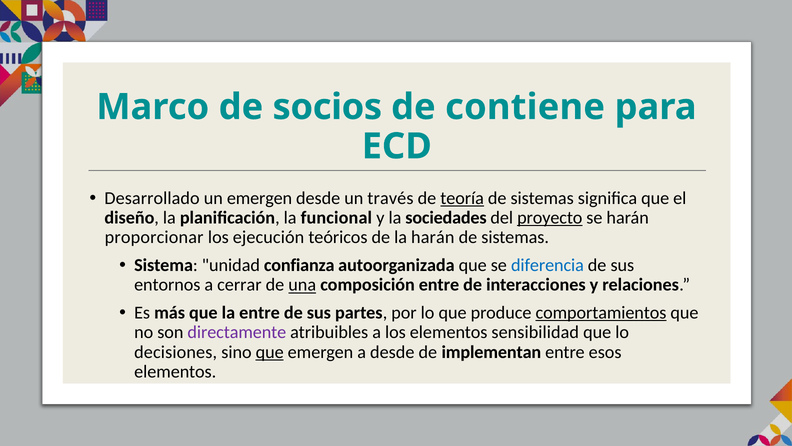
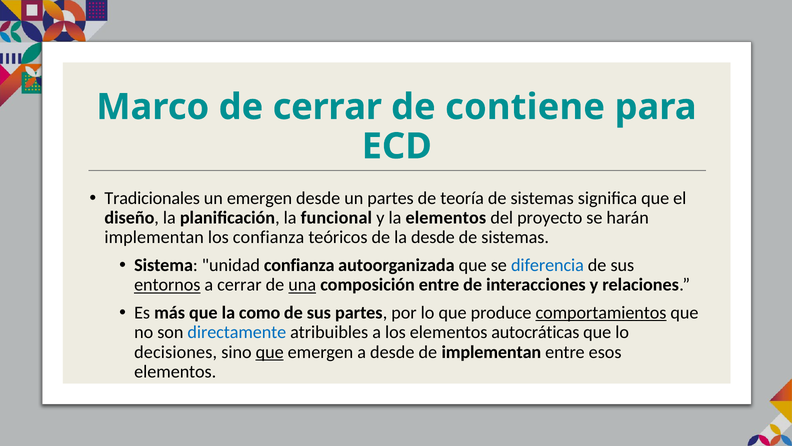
de socios: socios -> cerrar (327, 107)
Desarrollado: Desarrollado -> Tradicionales (152, 198)
un través: través -> partes (391, 198)
teoría underline: present -> none (462, 198)
la sociedades: sociedades -> elementos (446, 218)
proyecto underline: present -> none (550, 218)
proporcionar: proporcionar -> implementan (154, 237)
los ejecución: ejecución -> confianza (269, 237)
la harán: harán -> desde (433, 237)
entornos underline: none -> present (167, 285)
la entre: entre -> como (260, 313)
directamente colour: purple -> blue (237, 332)
sensibilidad: sensibilidad -> autocráticas (535, 332)
